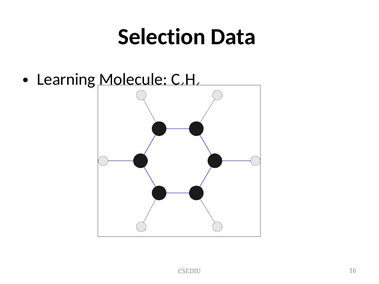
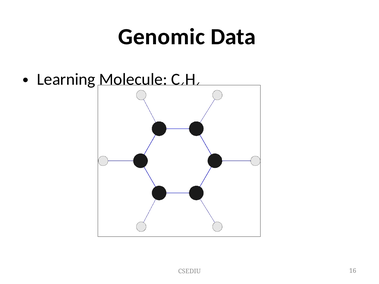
Selection: Selection -> Genomic (162, 37)
